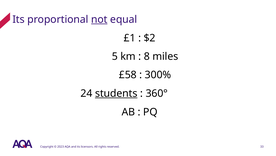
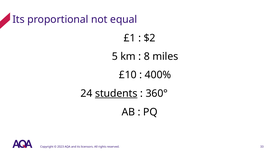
not underline: present -> none (99, 19)
£58: £58 -> £10 (128, 74)
300%: 300% -> 400% (158, 74)
